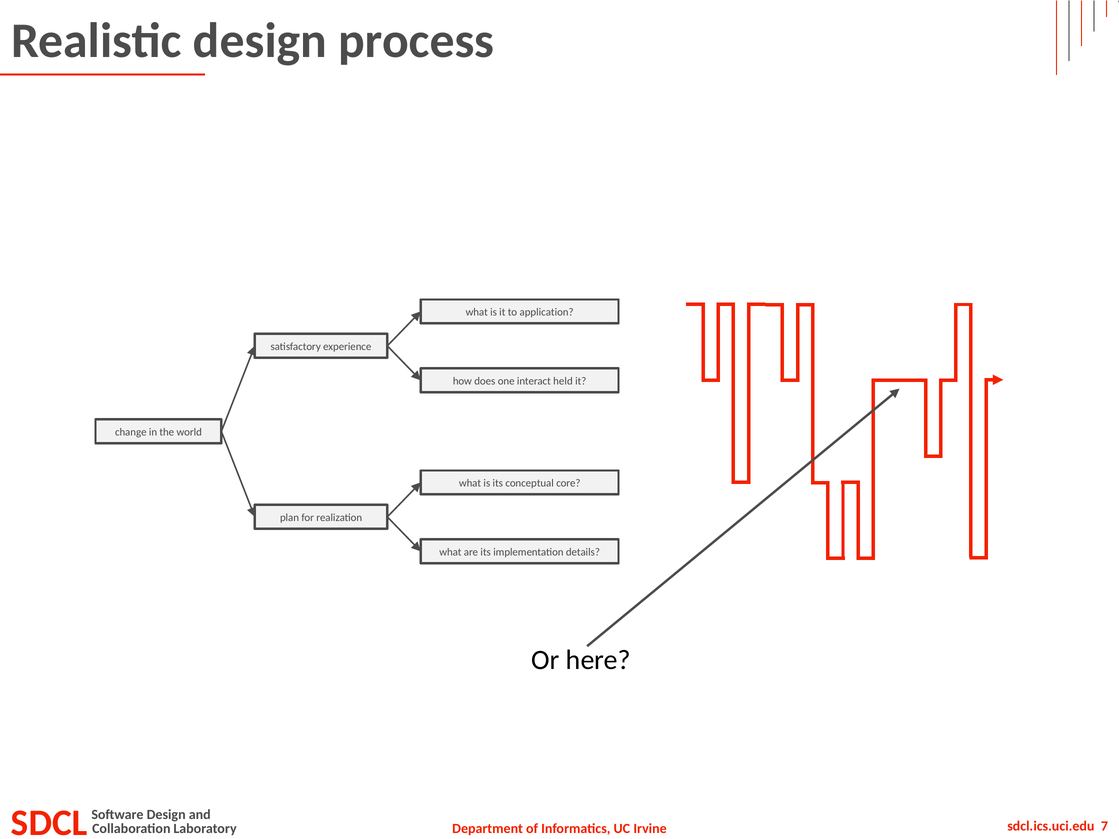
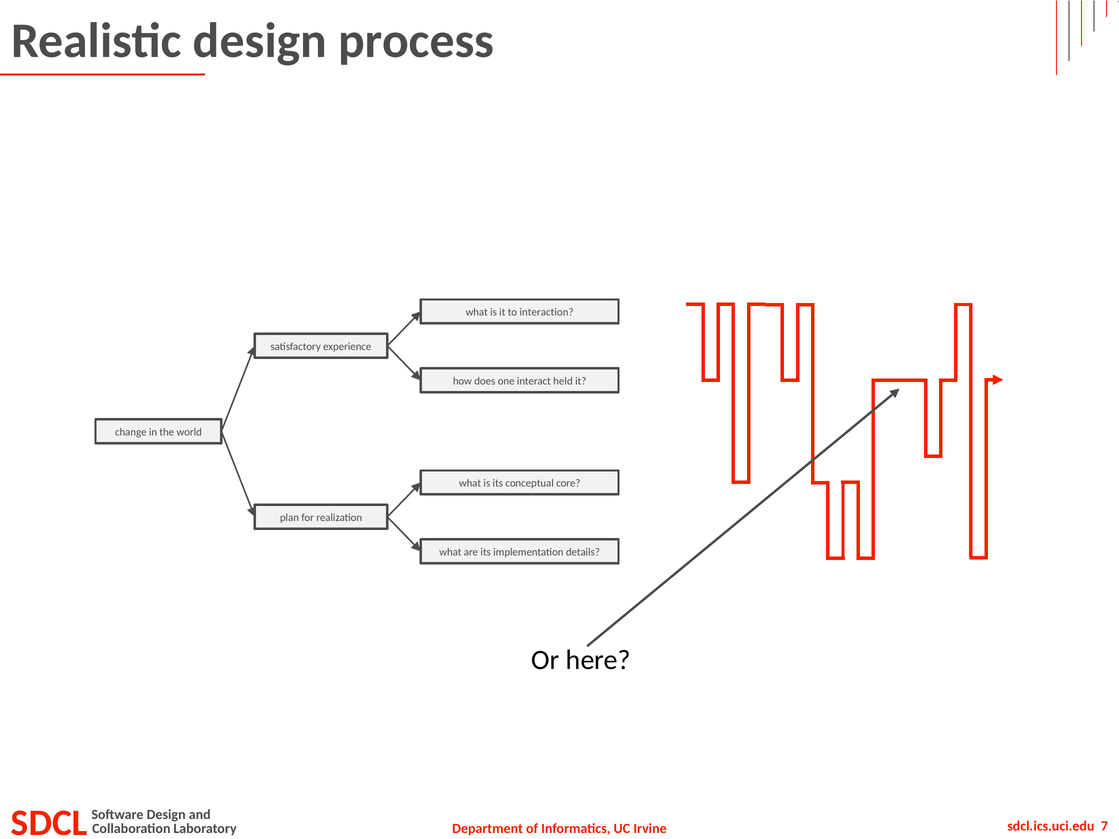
application: application -> interaction (547, 312)
